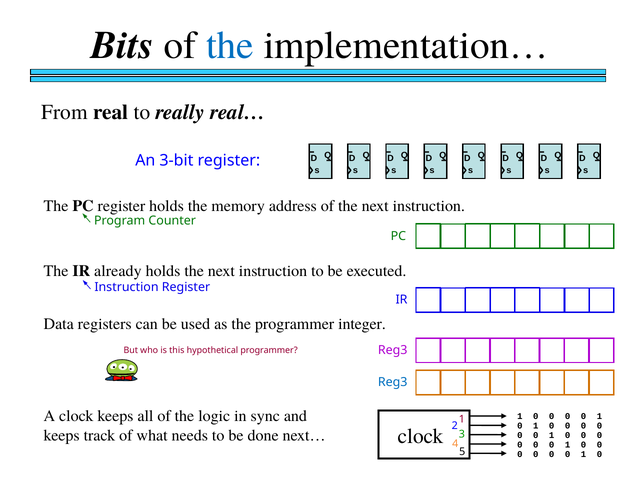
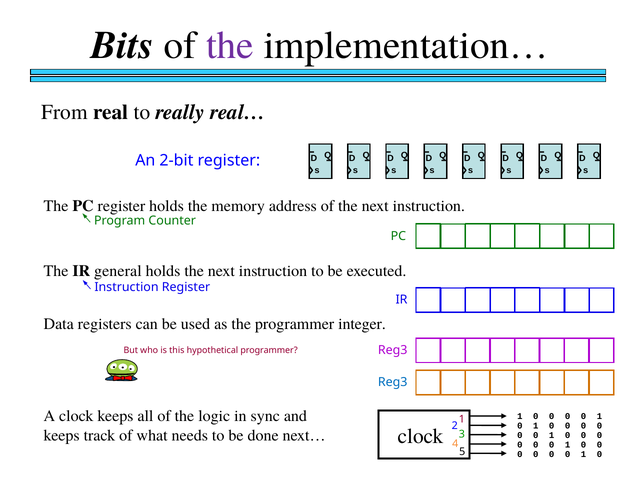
the colour: blue -> purple (230, 46)
3-bit: 3-bit -> 2-bit (176, 161)
already: already -> general (118, 271)
